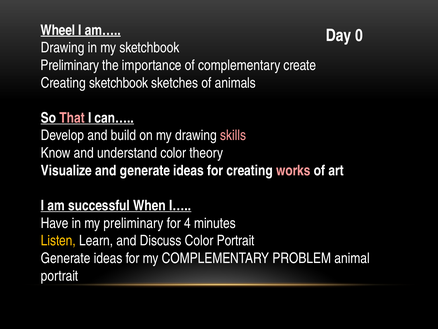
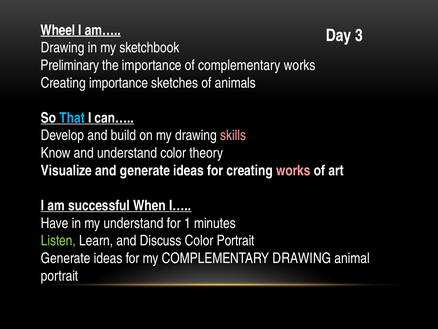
0: 0 -> 3 (359, 35)
complementary create: create -> works (300, 65)
Creating sketchbook: sketchbook -> importance (119, 83)
That colour: pink -> light blue (72, 118)
my preliminary: preliminary -> understand (134, 223)
4: 4 -> 1 (187, 223)
Listen colour: yellow -> light green (58, 240)
COMPLEMENTARY PROBLEM: PROBLEM -> DRAWING (302, 258)
